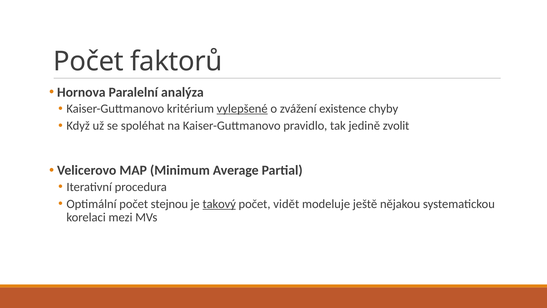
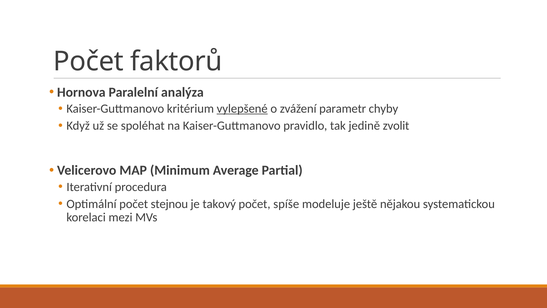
existence: existence -> parametr (343, 109)
takový underline: present -> none (219, 204)
vidět: vidět -> spíše (286, 204)
